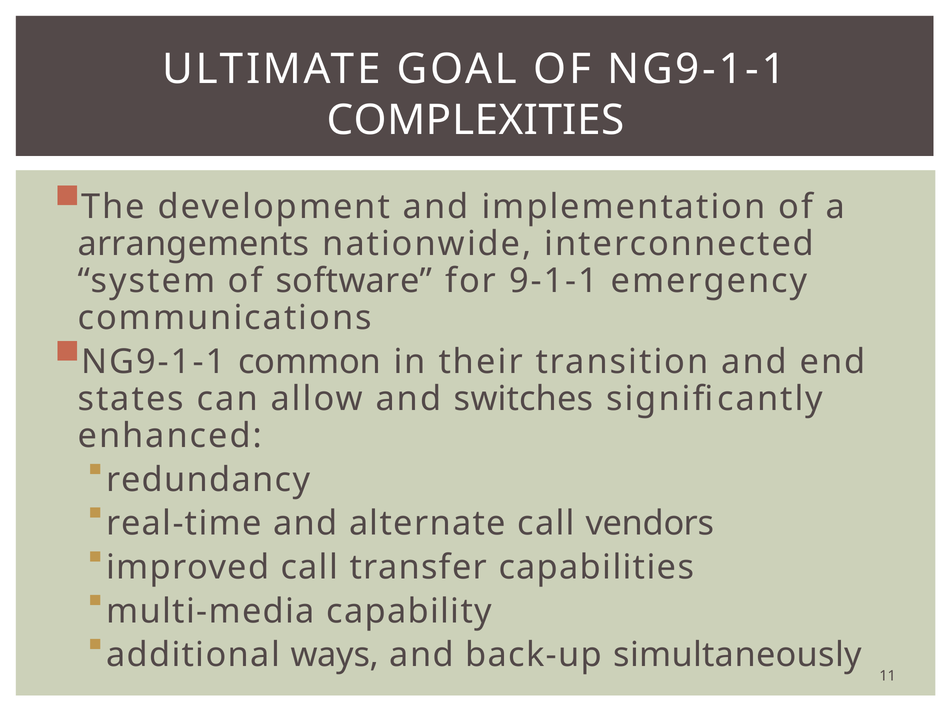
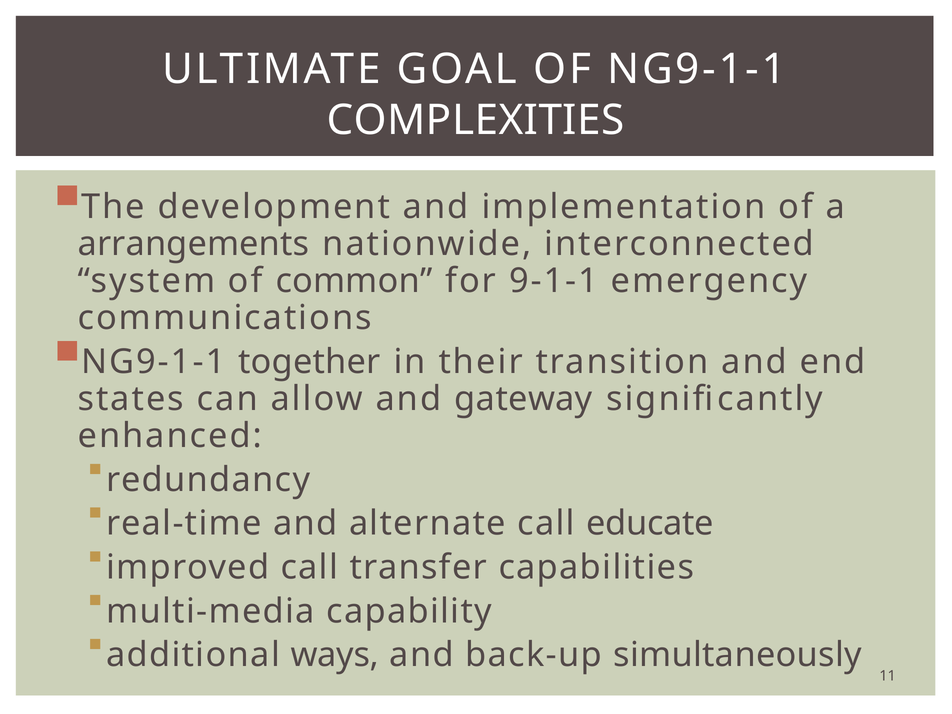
software: software -> common (354, 281)
common: common -> together (309, 362)
switches: switches -> gateway (523, 399)
vendors: vendors -> educate (650, 524)
